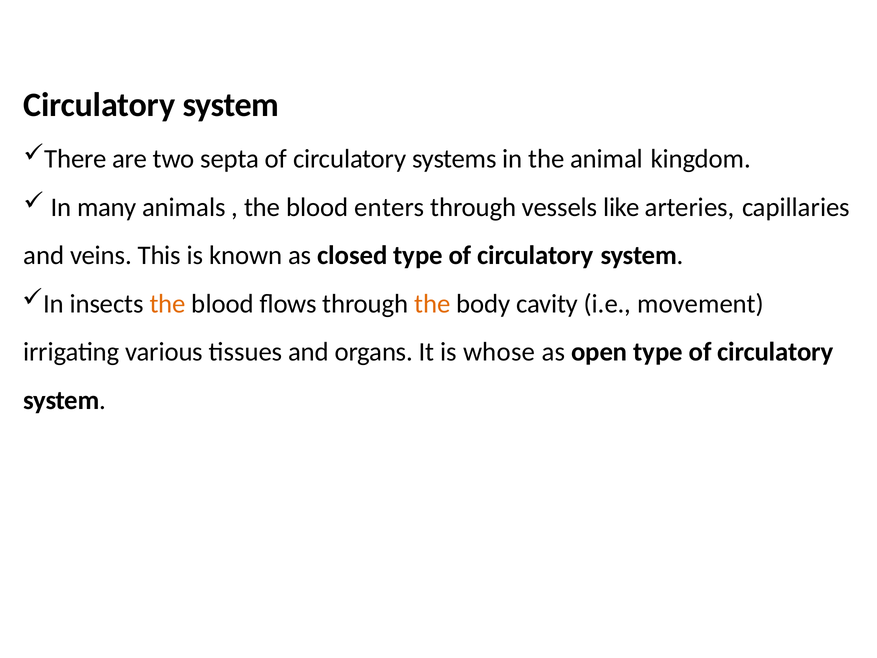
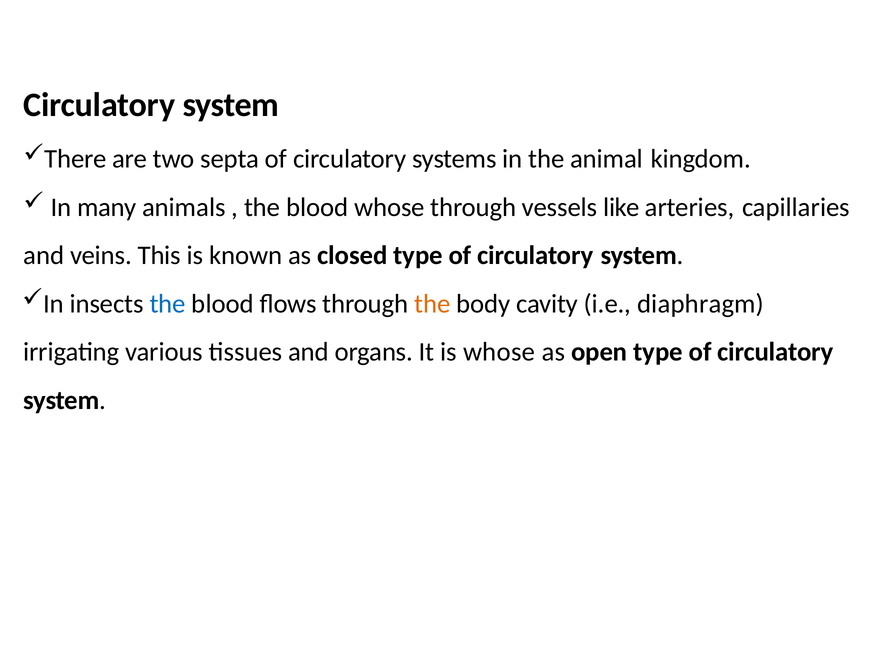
blood enters: enters -> whose (390, 207)
the colour: orange -> blue (168, 304)
movement: movement -> diaphragm (701, 304)
